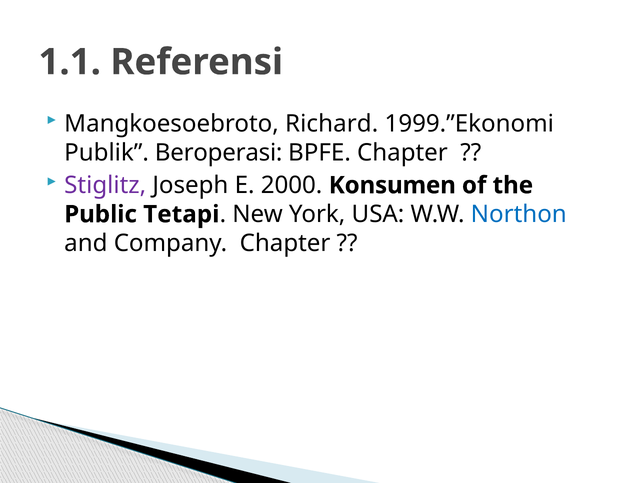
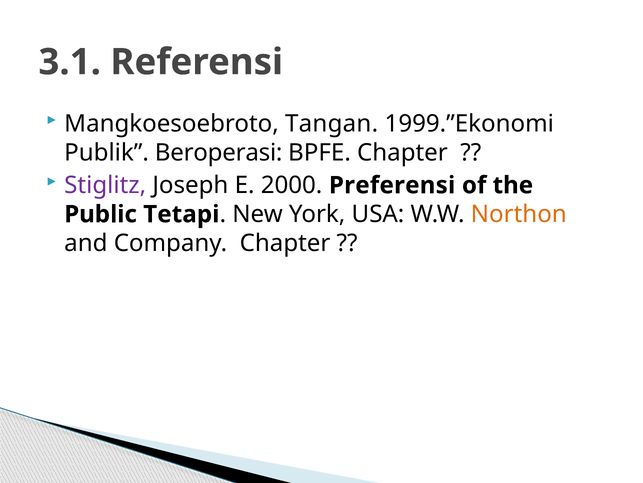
1.1: 1.1 -> 3.1 (70, 62)
Richard: Richard -> Tangan (332, 124)
Konsumen: Konsumen -> Preferensi (392, 185)
Northon colour: blue -> orange (519, 214)
